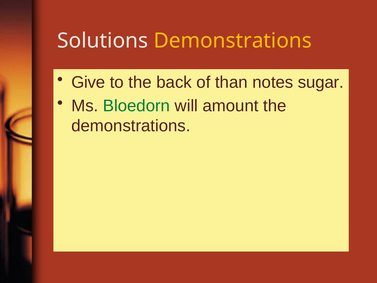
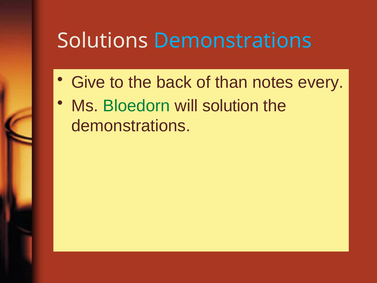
Demonstrations colour: yellow -> light blue (233, 41)
sugar: sugar -> every (321, 82)
amount: amount -> solution (231, 106)
